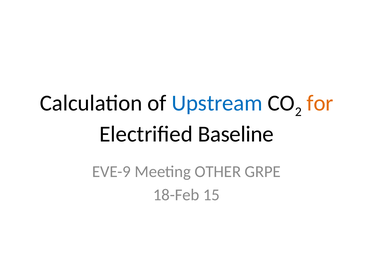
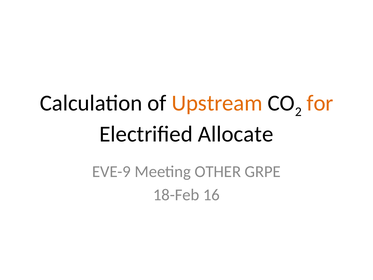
Upstream colour: blue -> orange (217, 103)
Baseline: Baseline -> Allocate (236, 134)
15: 15 -> 16 (211, 195)
